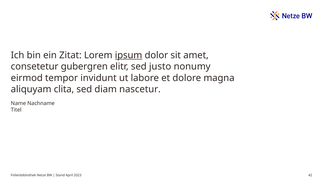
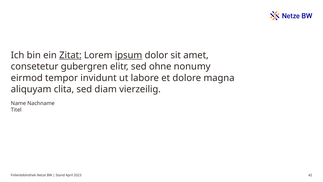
Zitat underline: none -> present (70, 55)
justo: justo -> ohne (160, 66)
nascetur: nascetur -> vierzeilig (140, 89)
